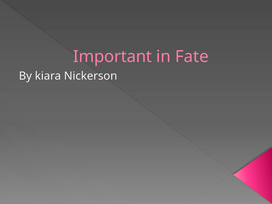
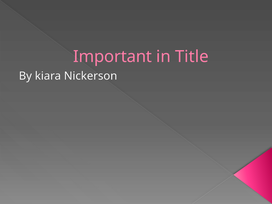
Fate: Fate -> Title (192, 57)
